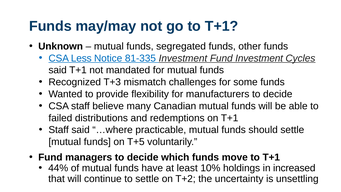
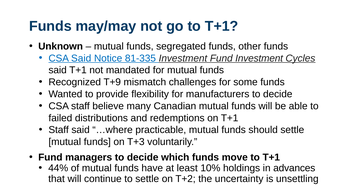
CSA Less: Less -> Said (81, 58)
T+3: T+3 -> T+9 (112, 82)
T+5: T+5 -> T+3 (136, 142)
increased: increased -> advances (294, 168)
